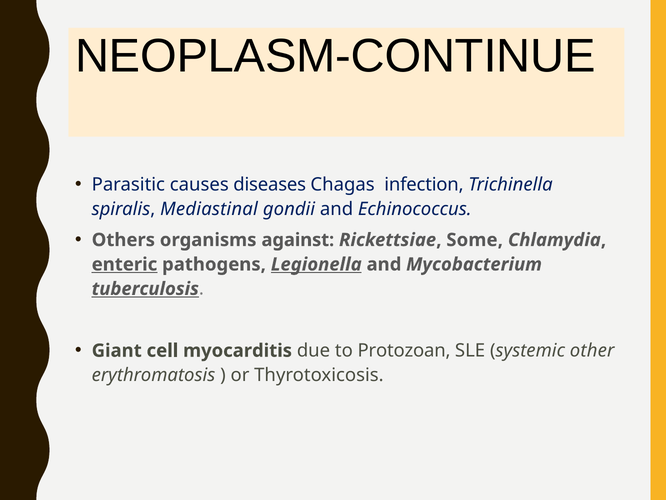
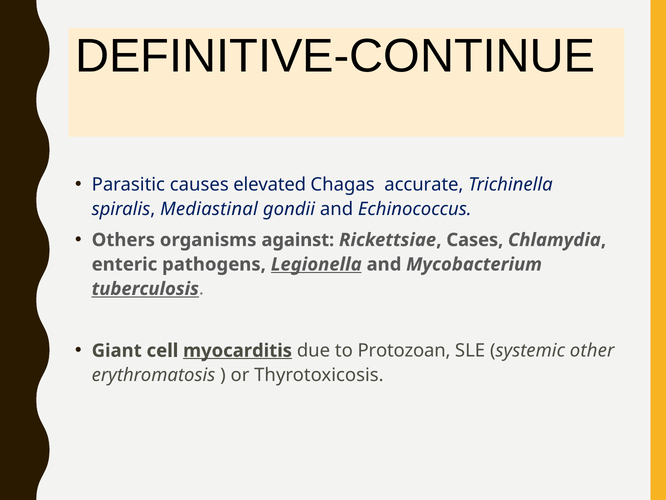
NEOPLASM-CONTINUE: NEOPLASM-CONTINUE -> DEFINITIVE-CONTINUE (335, 56)
diseases: diseases -> elevated (270, 184)
infection: infection -> accurate (424, 184)
Some: Some -> Cases (475, 240)
enteric underline: present -> none (124, 264)
myocarditis underline: none -> present (238, 350)
